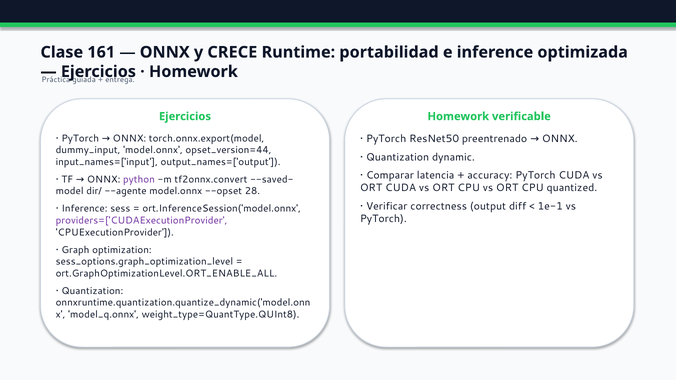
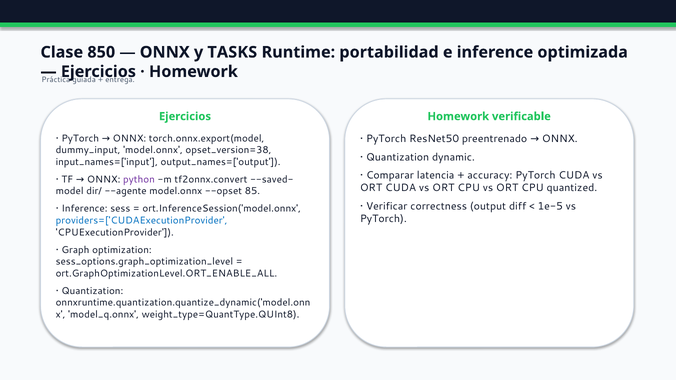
161: 161 -> 850 (101, 52)
CRECE: CRECE -> TASKS (232, 52)
opset_version=44: opset_version=44 -> opset_version=38 (228, 150)
28: 28 -> 85 (252, 191)
1e-1: 1e-1 -> 1e-5 (550, 206)
providers=['CUDAExecutionProvider colour: purple -> blue (142, 221)
